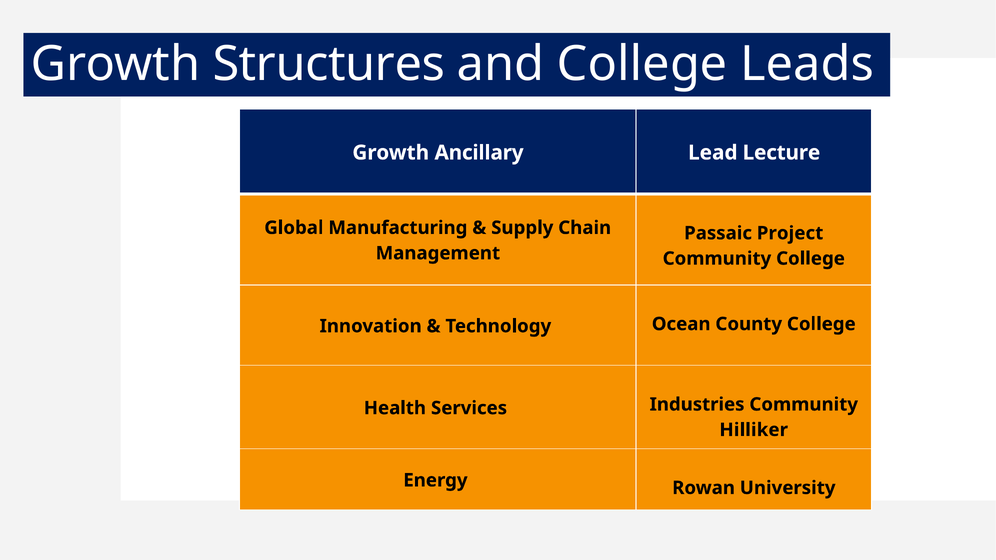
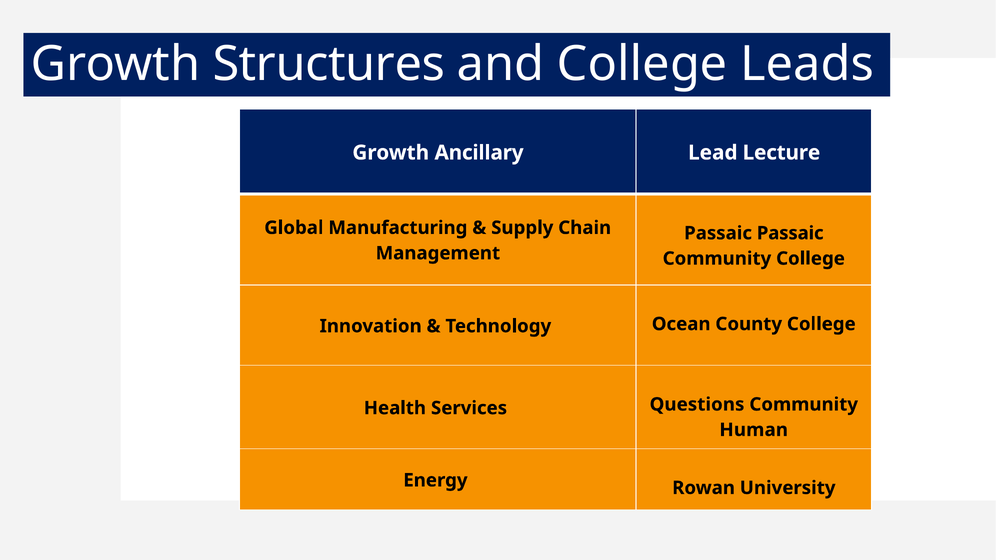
Passaic Project: Project -> Passaic (790, 233)
Industries: Industries -> Questions (697, 405)
Hilliker: Hilliker -> Human (754, 430)
